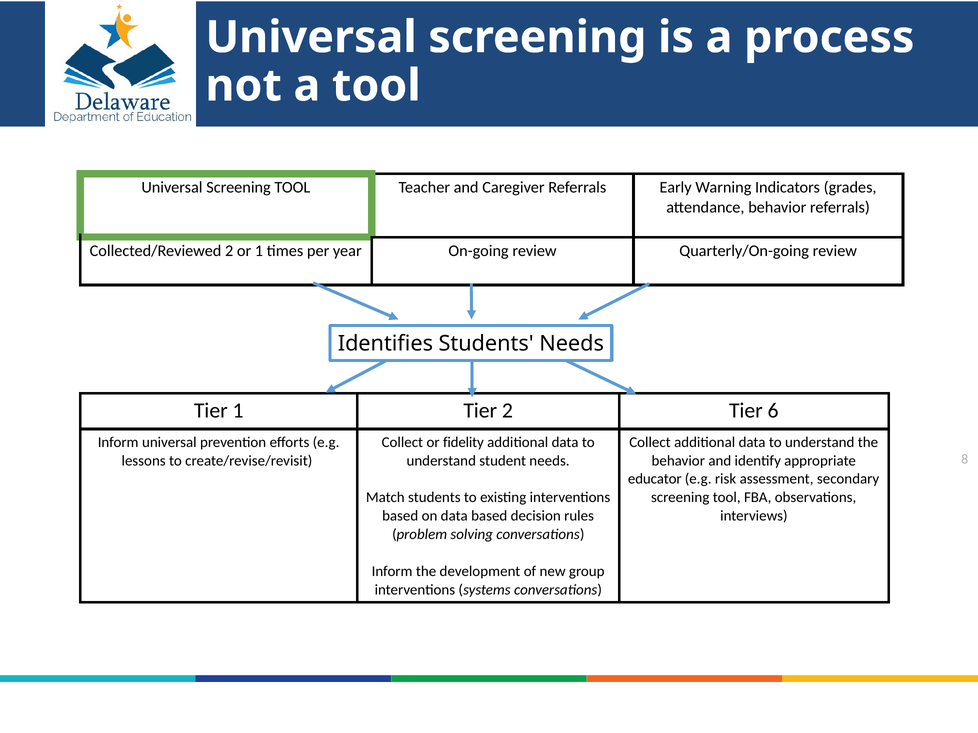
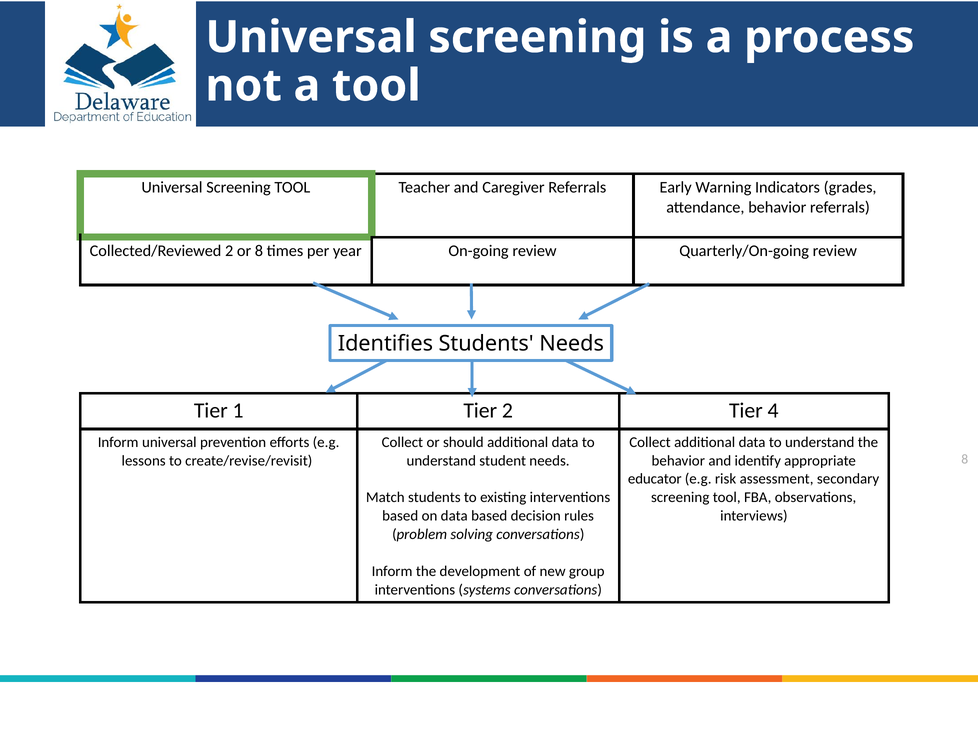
or 1: 1 -> 8 (259, 251)
6: 6 -> 4 (773, 411)
fidelity: fidelity -> should (463, 442)
